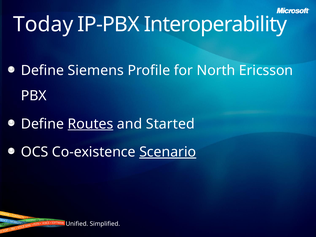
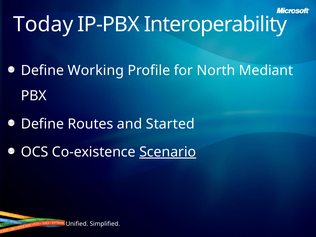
Siemens: Siemens -> Working (96, 70)
Ericsson: Ericsson -> Mediant (266, 70)
Routes underline: present -> none (90, 124)
